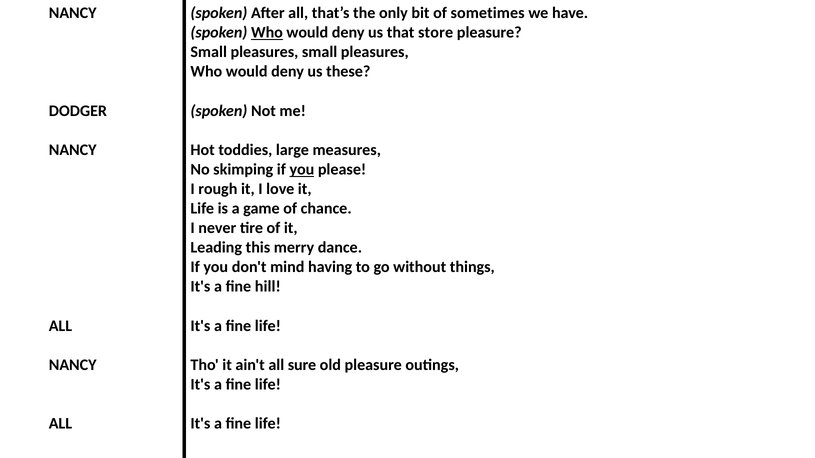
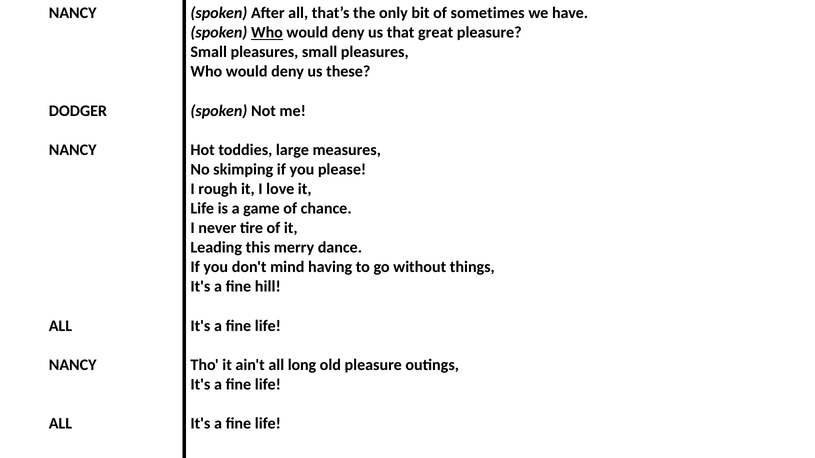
store: store -> great (436, 33)
you underline: present -> none (302, 170)
sure: sure -> long (302, 365)
